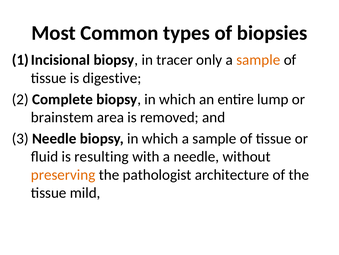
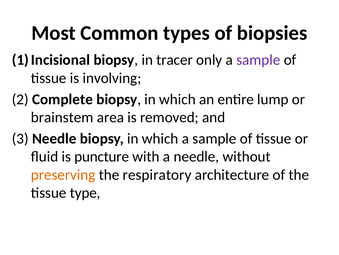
sample colour: orange -> purple (258, 60)
digestive: digestive -> involving (112, 78)
resulting: resulting -> puncture (102, 156)
pathologist: pathologist -> respiratory (157, 174)
mild: mild -> type (85, 192)
